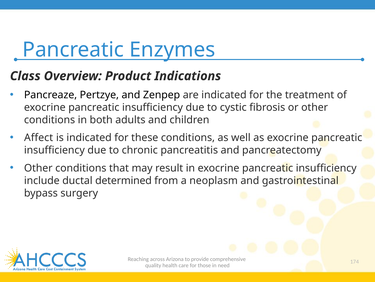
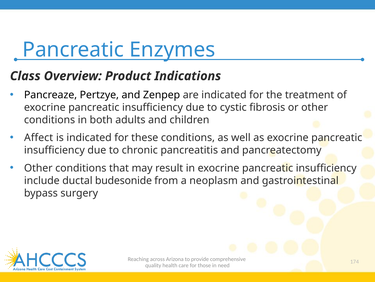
determined: determined -> budesonide (123, 180)
